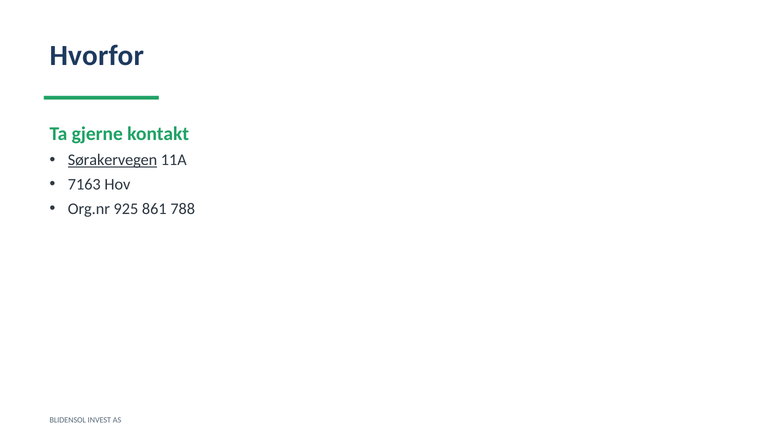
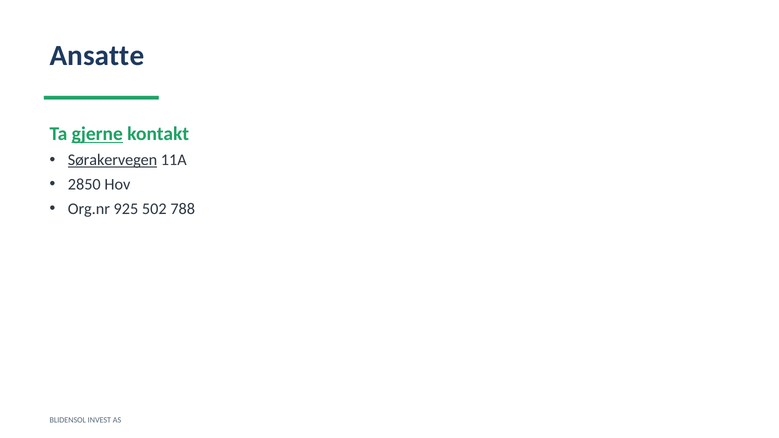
Hvorfor: Hvorfor -> Ansatte (97, 56)
gjerne underline: none -> present (97, 134)
7163: 7163 -> 2850 (84, 185)
861: 861 -> 502 (154, 209)
